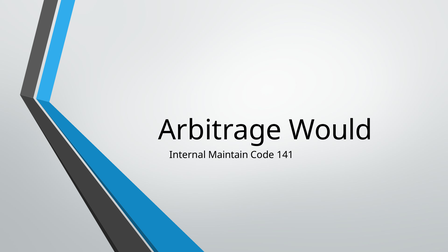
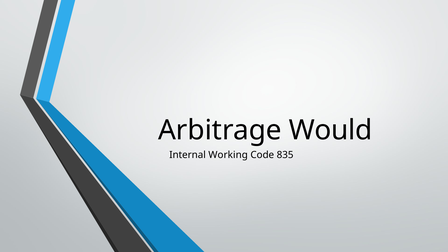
Maintain: Maintain -> Working (228, 155)
141: 141 -> 835 (285, 155)
